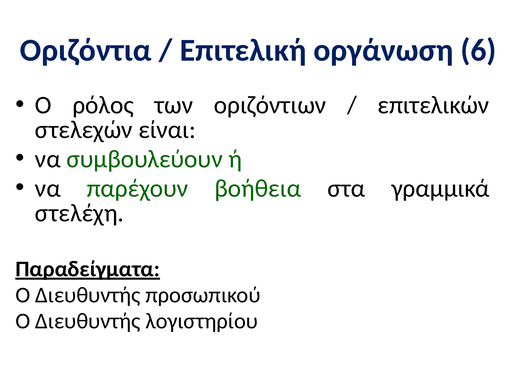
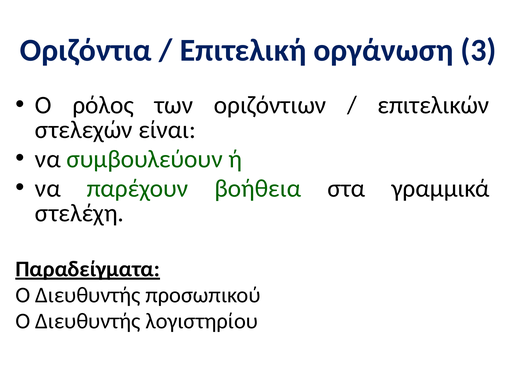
6: 6 -> 3 (479, 50)
